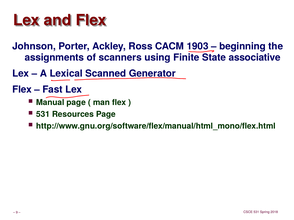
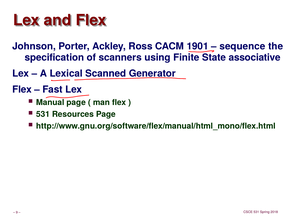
1903: 1903 -> 1901 (198, 46)
beginning: beginning -> sequence (242, 46)
assignments: assignments -> specification (54, 58)
